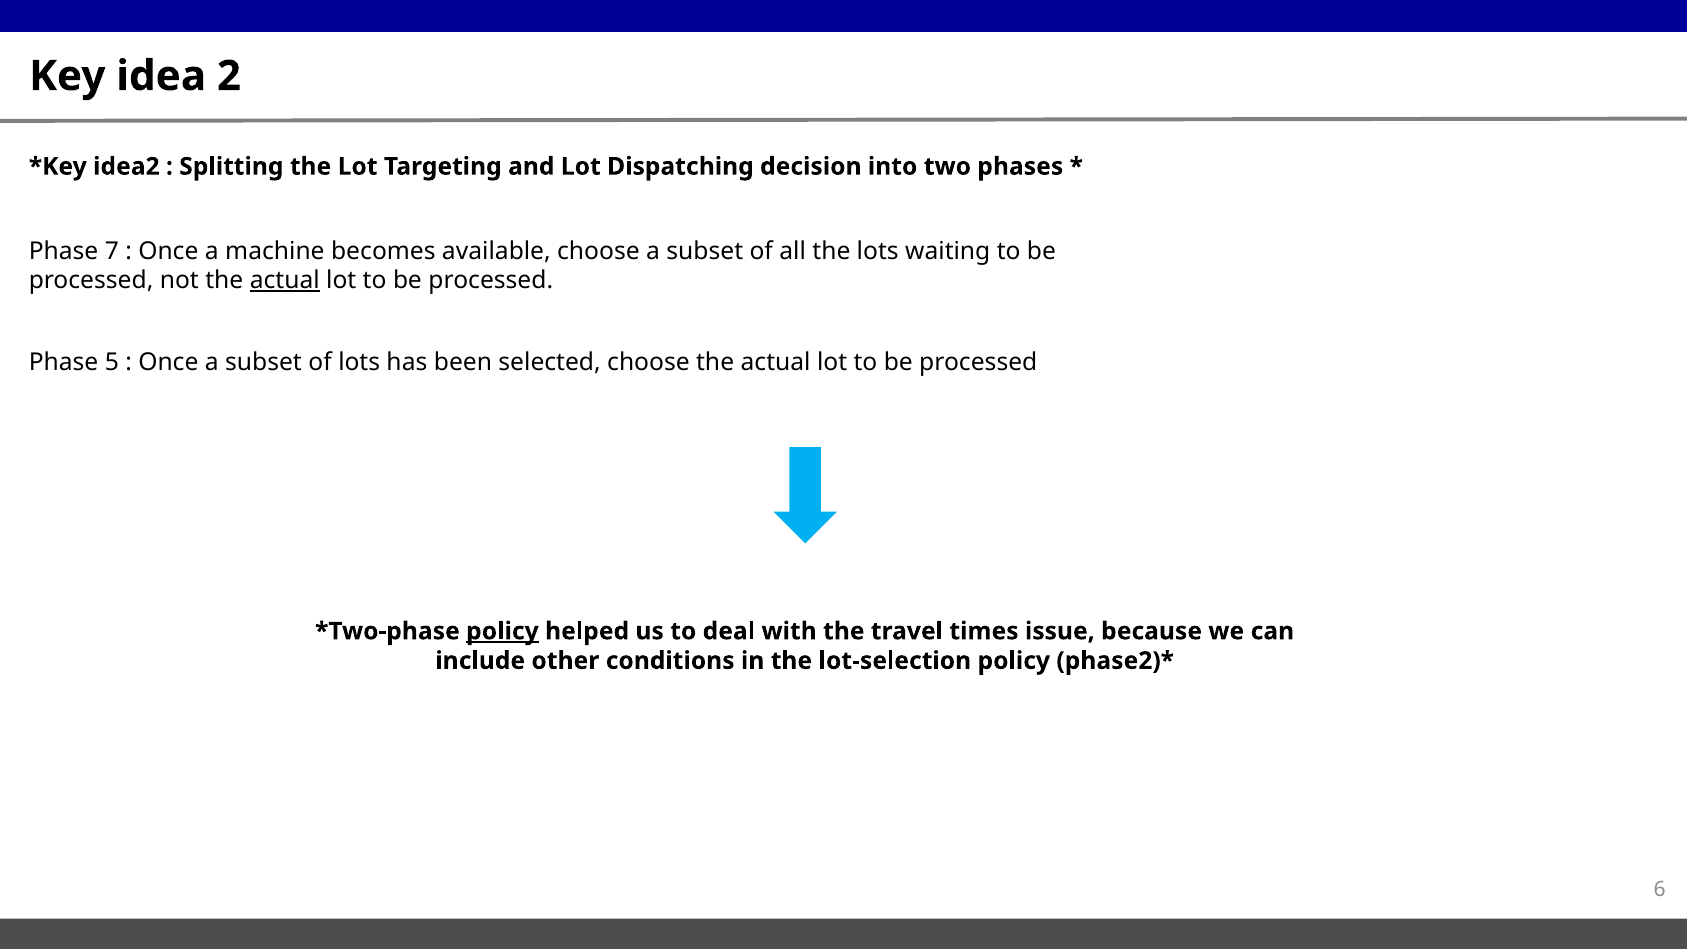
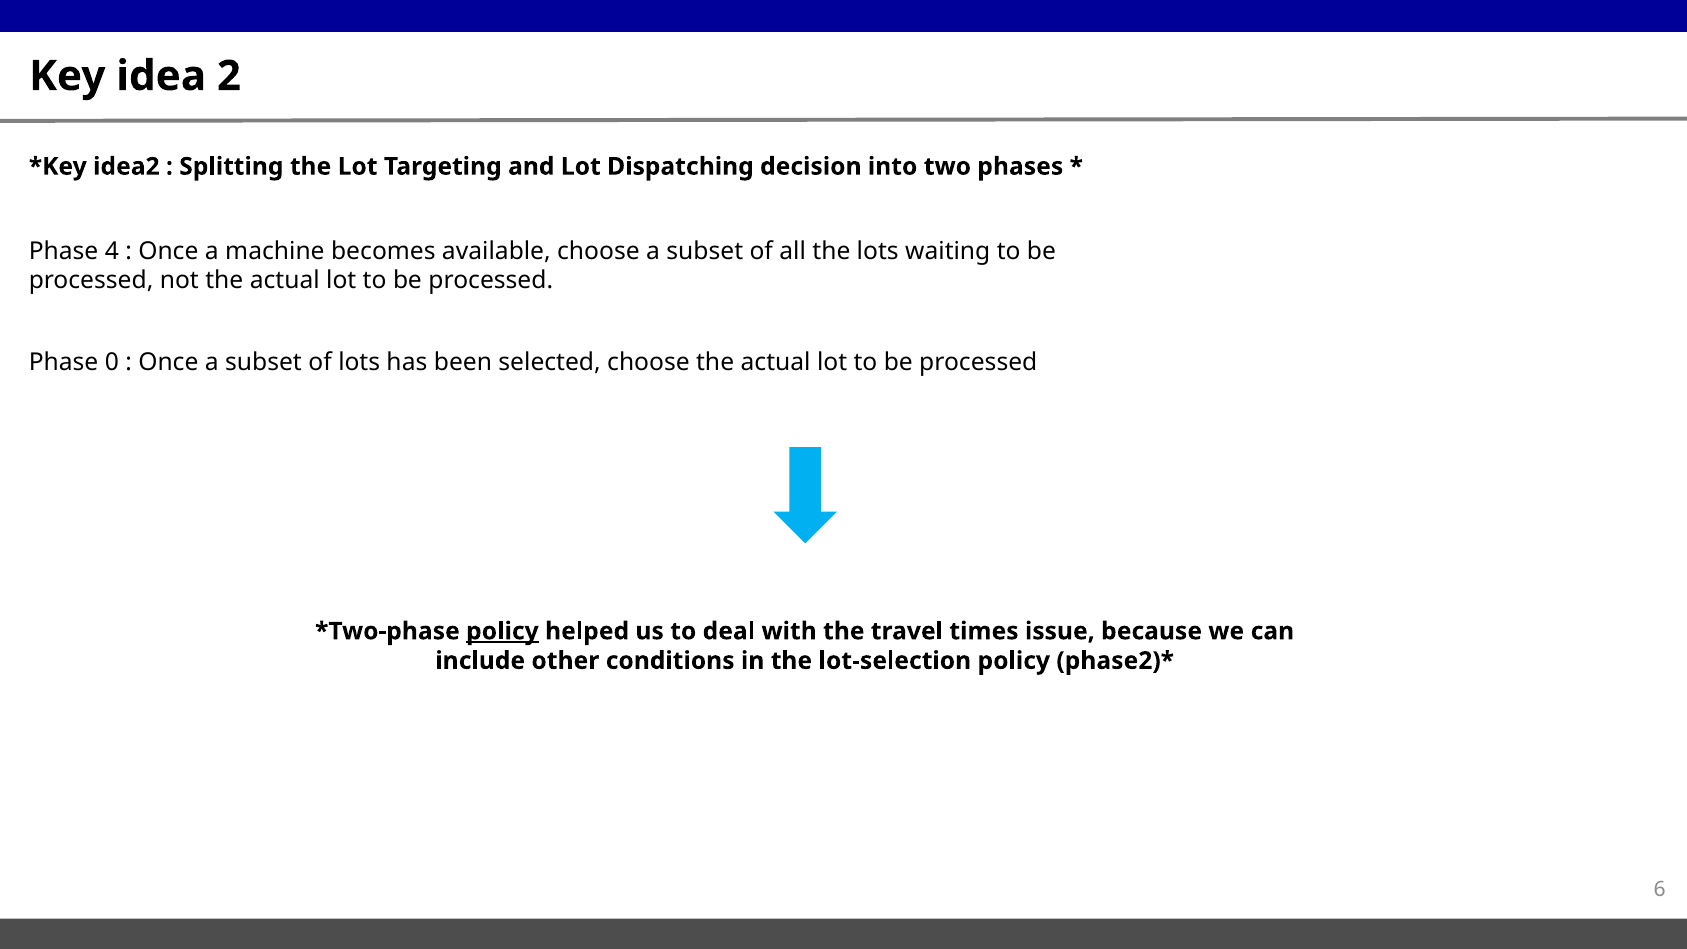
7: 7 -> 4 (112, 251)
actual underline: present -> none (285, 280)
5: 5 -> 0 (112, 362)
